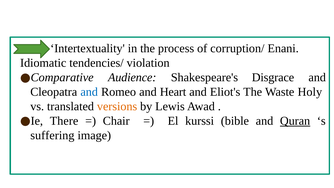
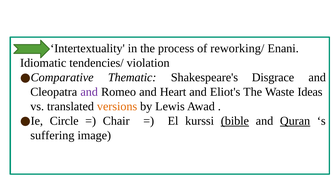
corruption/: corruption/ -> reworking/ (237, 48)
Audience: Audience -> Thematic (132, 77)
and colour: blue -> purple (89, 92)
Holy: Holy -> Ideas (310, 92)
There: There -> Circle (64, 121)
bible underline: none -> present (235, 121)
